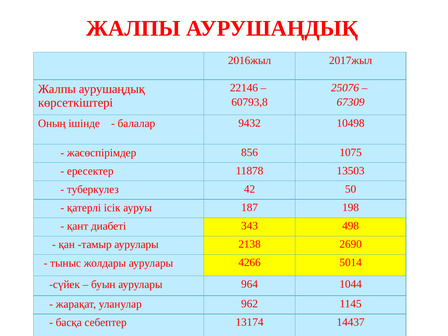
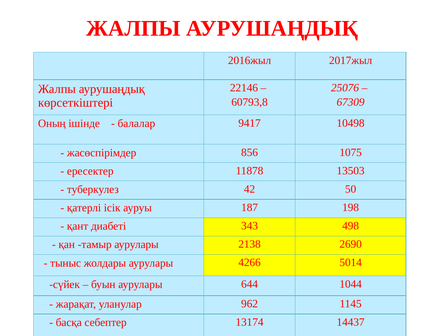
9432: 9432 -> 9417 (250, 123)
964: 964 -> 644 (250, 284)
